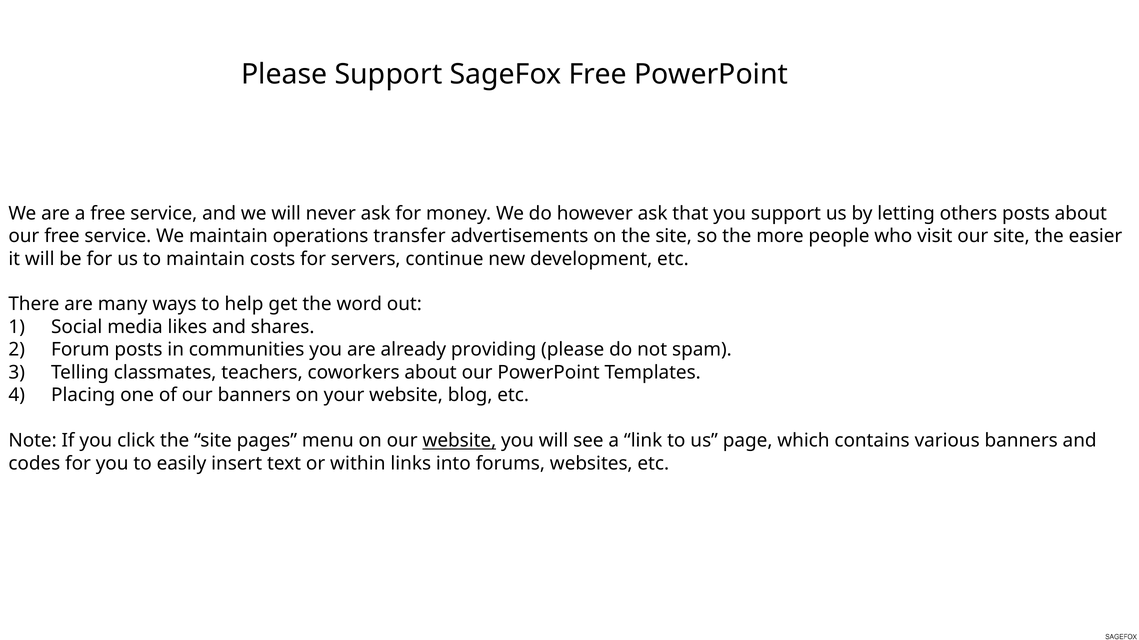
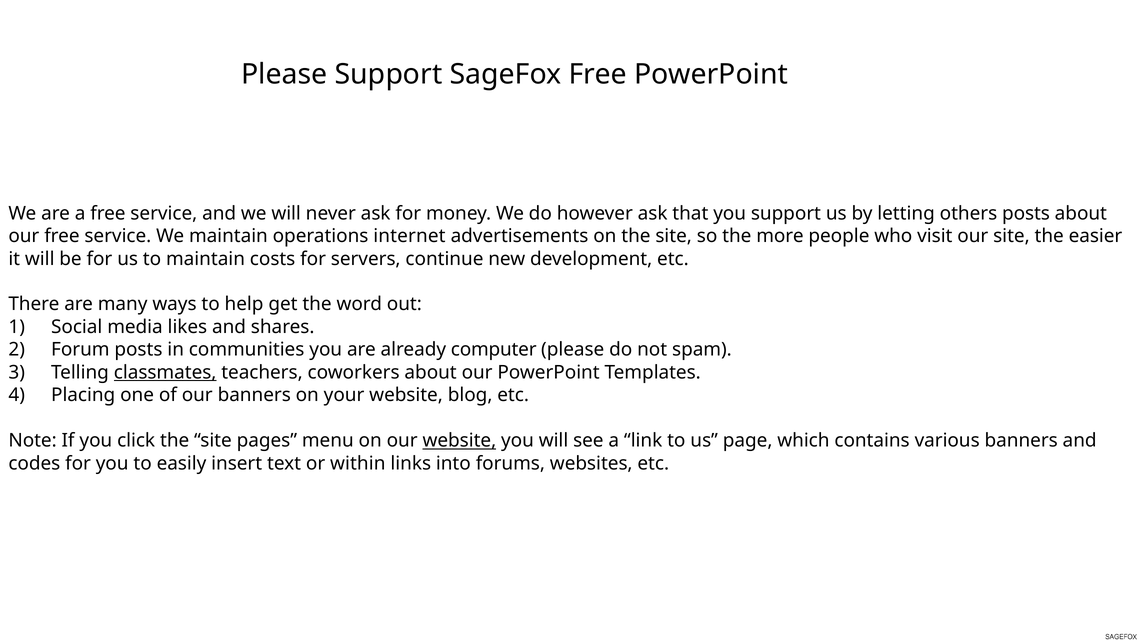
transfer: transfer -> internet (409, 236)
providing: providing -> computer (494, 350)
classmates underline: none -> present (165, 373)
